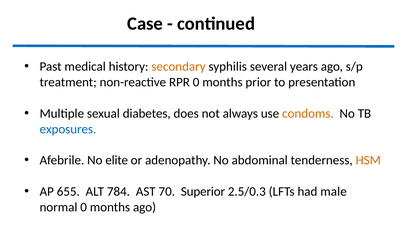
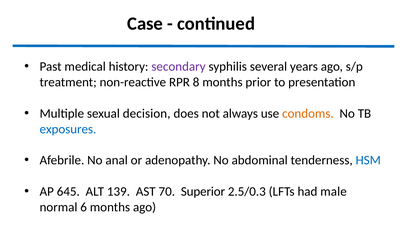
secondary colour: orange -> purple (178, 67)
RPR 0: 0 -> 8 (196, 82)
diabetes: diabetes -> decision (147, 113)
elite: elite -> anal (117, 160)
HSM colour: orange -> blue (368, 160)
655: 655 -> 645 (68, 191)
784: 784 -> 139 (118, 191)
normal 0: 0 -> 6 (84, 207)
